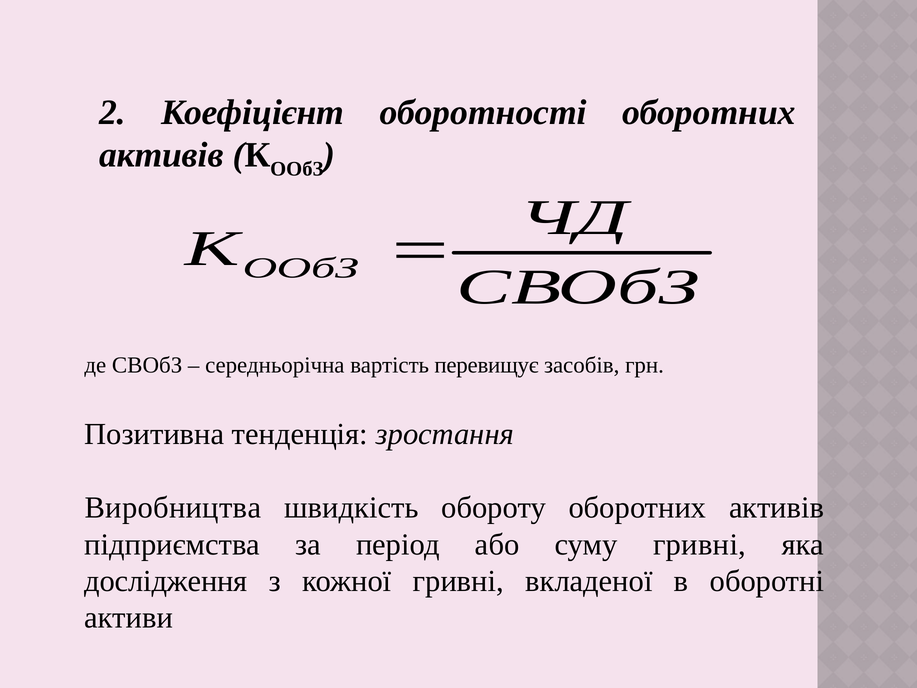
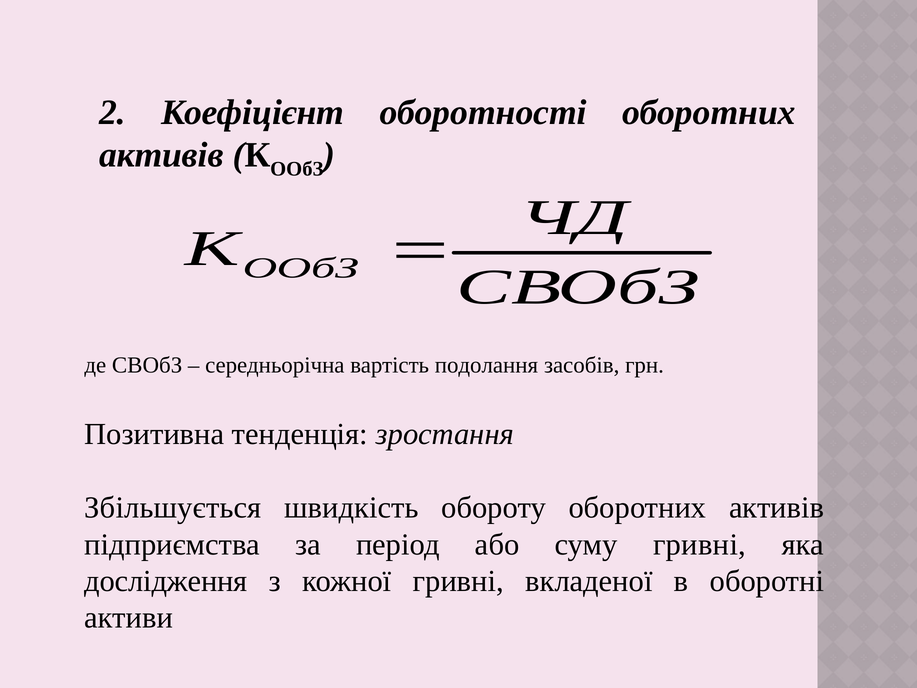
перевищує: перевищує -> подолання (486, 365)
Виробництва: Виробництва -> Збільшується (173, 508)
